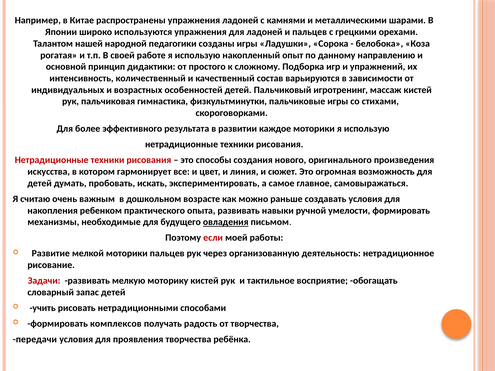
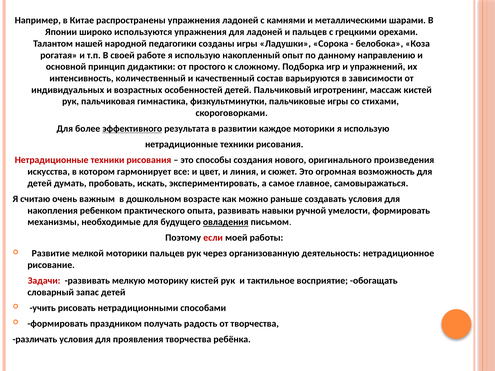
эффективного underline: none -> present (132, 129)
комплексов: комплексов -> праздником (116, 324)
передачи: передачи -> различать (35, 340)
